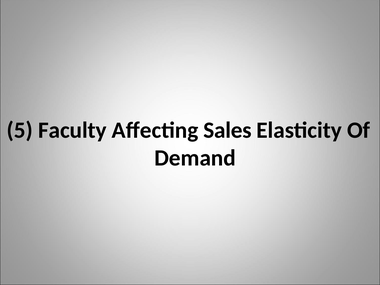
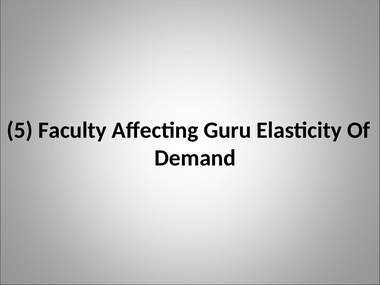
Sales: Sales -> Guru (227, 130)
